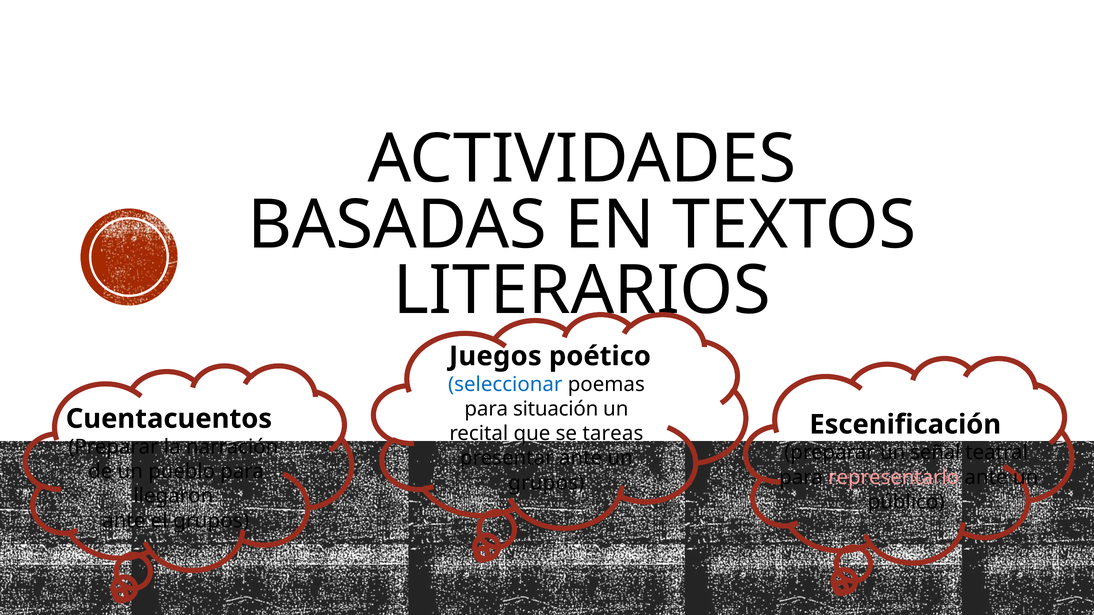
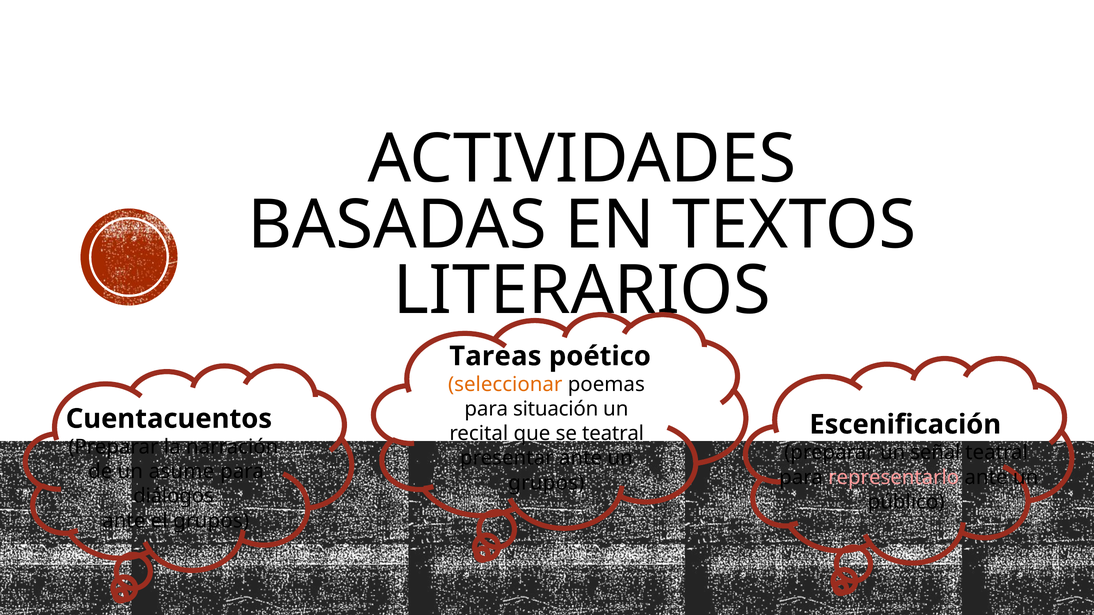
Juegos: Juegos -> Tareas (495, 356)
seleccionar colour: blue -> orange (505, 385)
se tareas: tareas -> teatral (613, 434)
pueblo: pueblo -> asume (181, 472)
llegaron: llegaron -> diálogos (173, 496)
